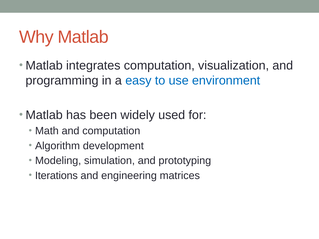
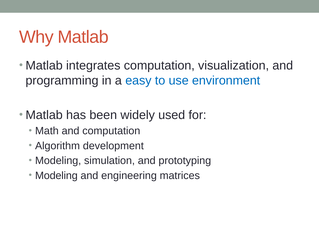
Iterations: Iterations -> Modeling (56, 176)
